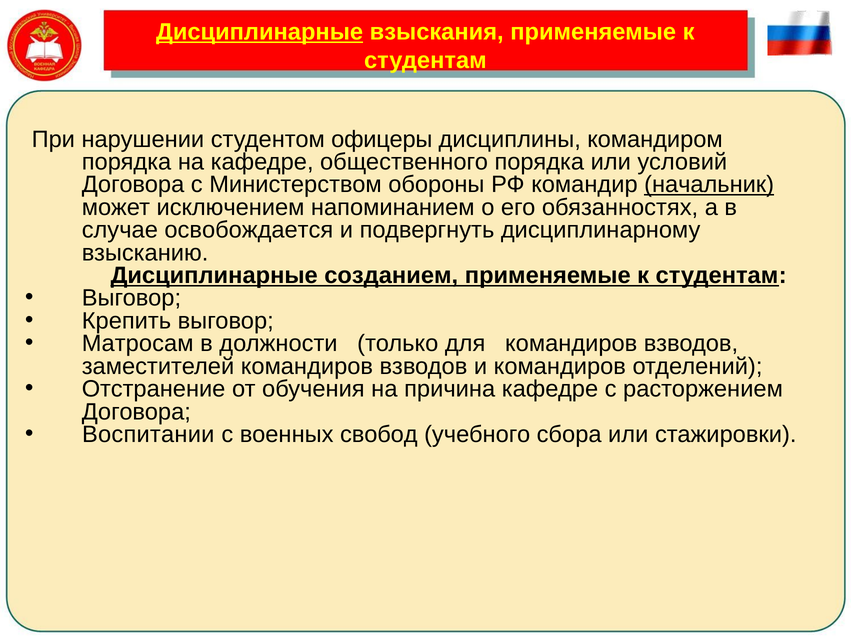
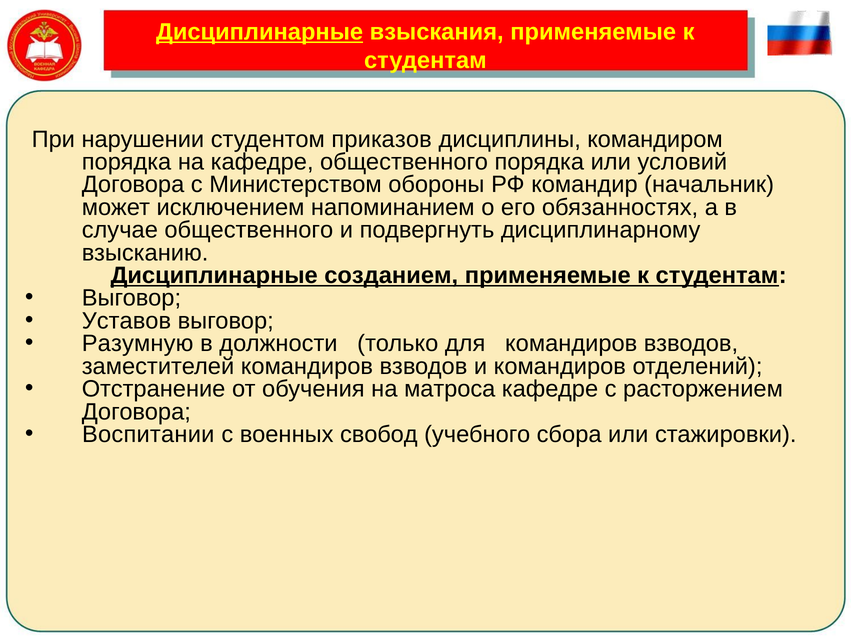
офицеры: офицеры -> приказов (382, 139)
начальник underline: present -> none (709, 185)
случае освобождается: освобождается -> общественного (249, 230)
Крепить: Крепить -> Уставов (126, 321)
Матросам: Матросам -> Разумную (138, 344)
причина: причина -> матроса (450, 389)
